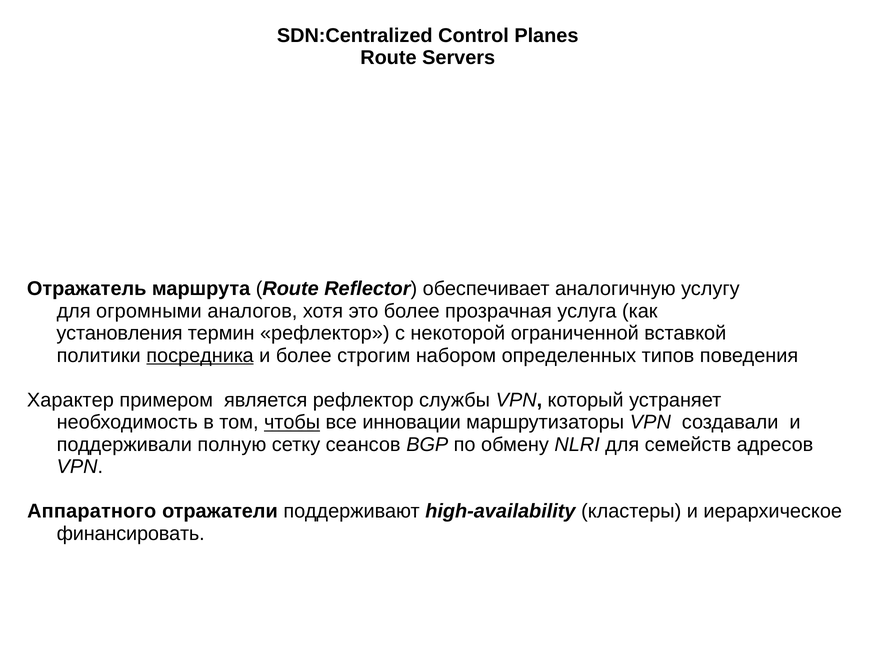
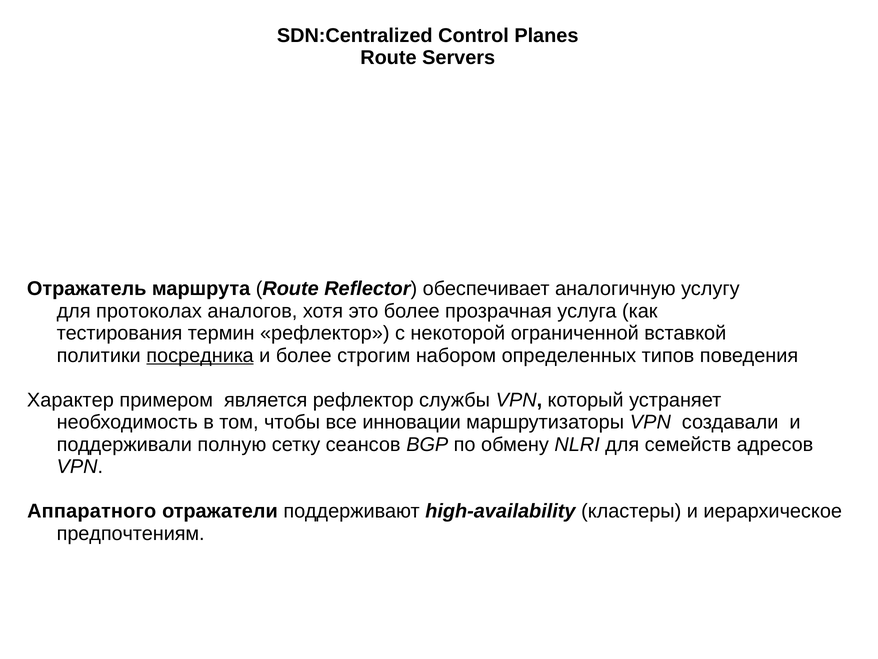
огромными: огромными -> протоколах (149, 311)
установления: установления -> тестирования (120, 333)
чтобы underline: present -> none (292, 422)
финансировать: финансировать -> предпочтениям (131, 533)
